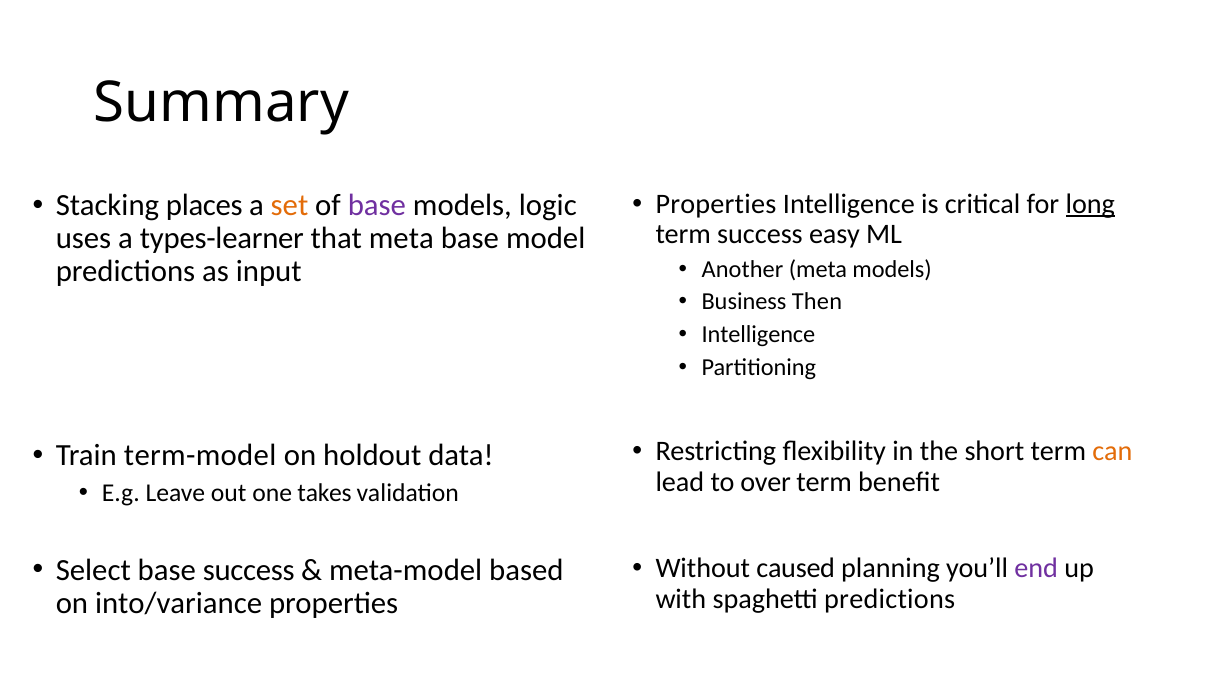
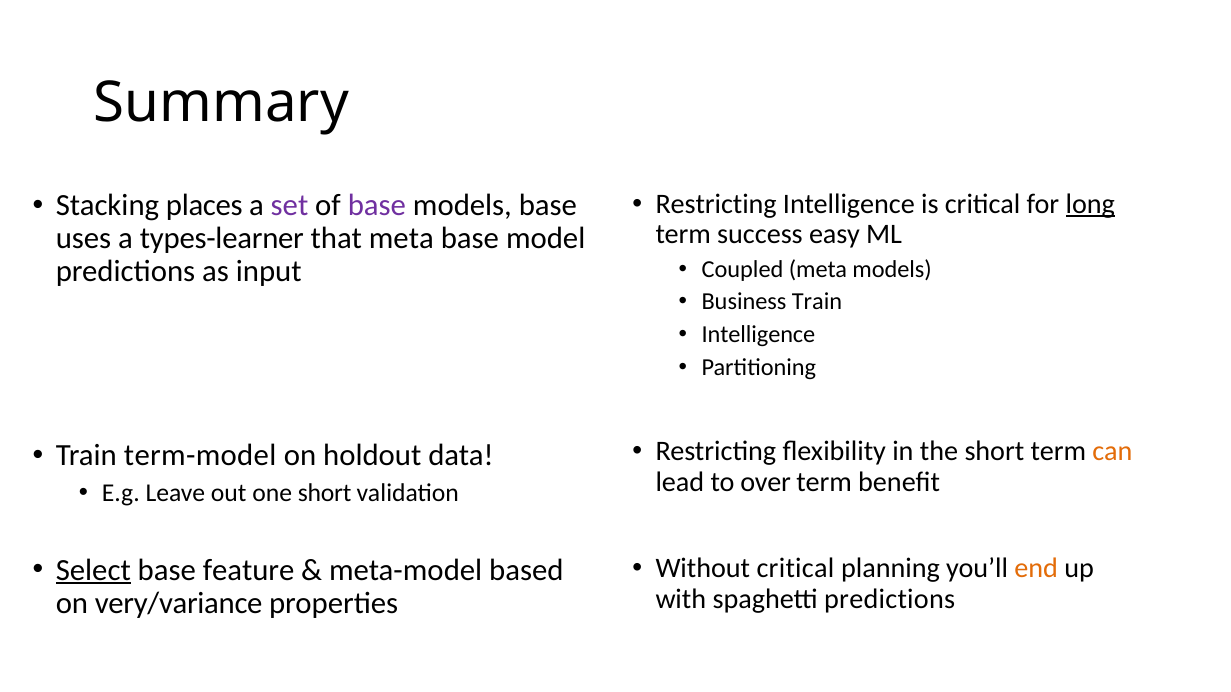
set colour: orange -> purple (289, 205)
models logic: logic -> base (548, 205)
Properties: Properties -> Restricting (716, 204)
Another: Another -> Coupled (743, 269)
Business Then: Then -> Train (817, 302)
one takes: takes -> short (325, 493)
Without caused: caused -> critical (795, 569)
end colour: purple -> orange (1036, 569)
Select underline: none -> present (93, 570)
base success: success -> feature (249, 570)
into/variance: into/variance -> very/variance (179, 604)
